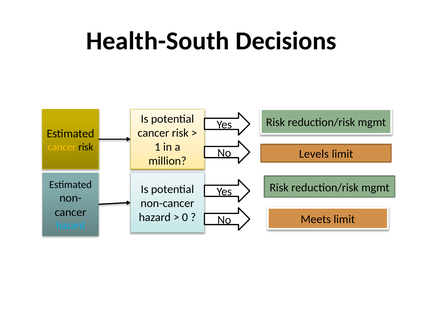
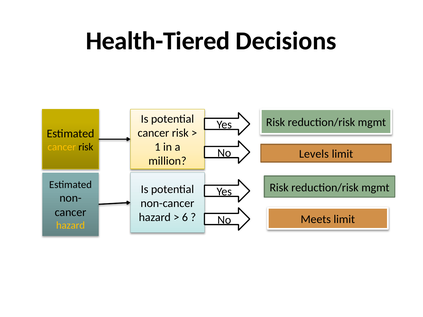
Health-South: Health-South -> Health-Tiered (158, 41)
0: 0 -> 6 (185, 218)
hazard colour: light blue -> yellow (71, 226)
